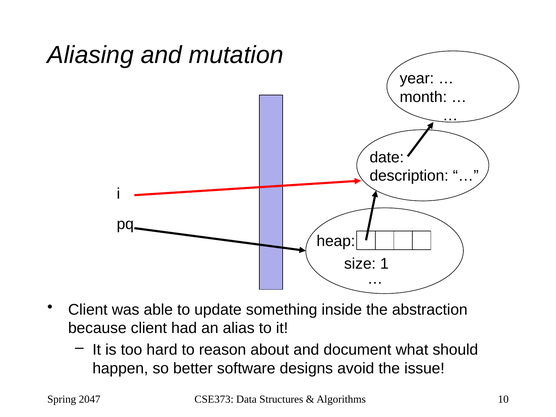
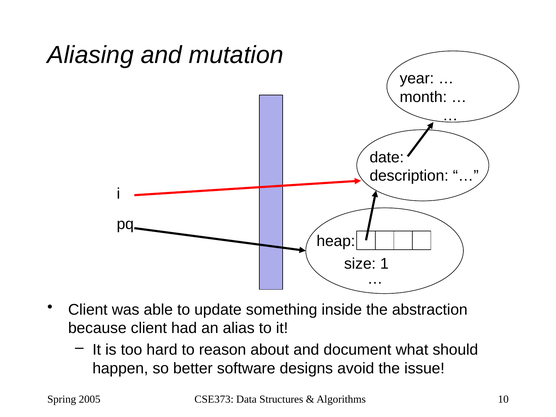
2047: 2047 -> 2005 (90, 399)
